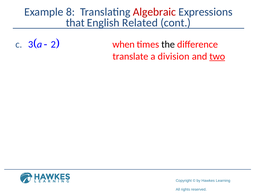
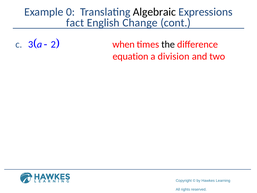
8: 8 -> 0 (70, 12)
Algebraic colour: red -> black (154, 12)
that: that -> fact (75, 23)
Related: Related -> Change (140, 23)
translate: translate -> equation (130, 56)
two underline: present -> none (217, 56)
